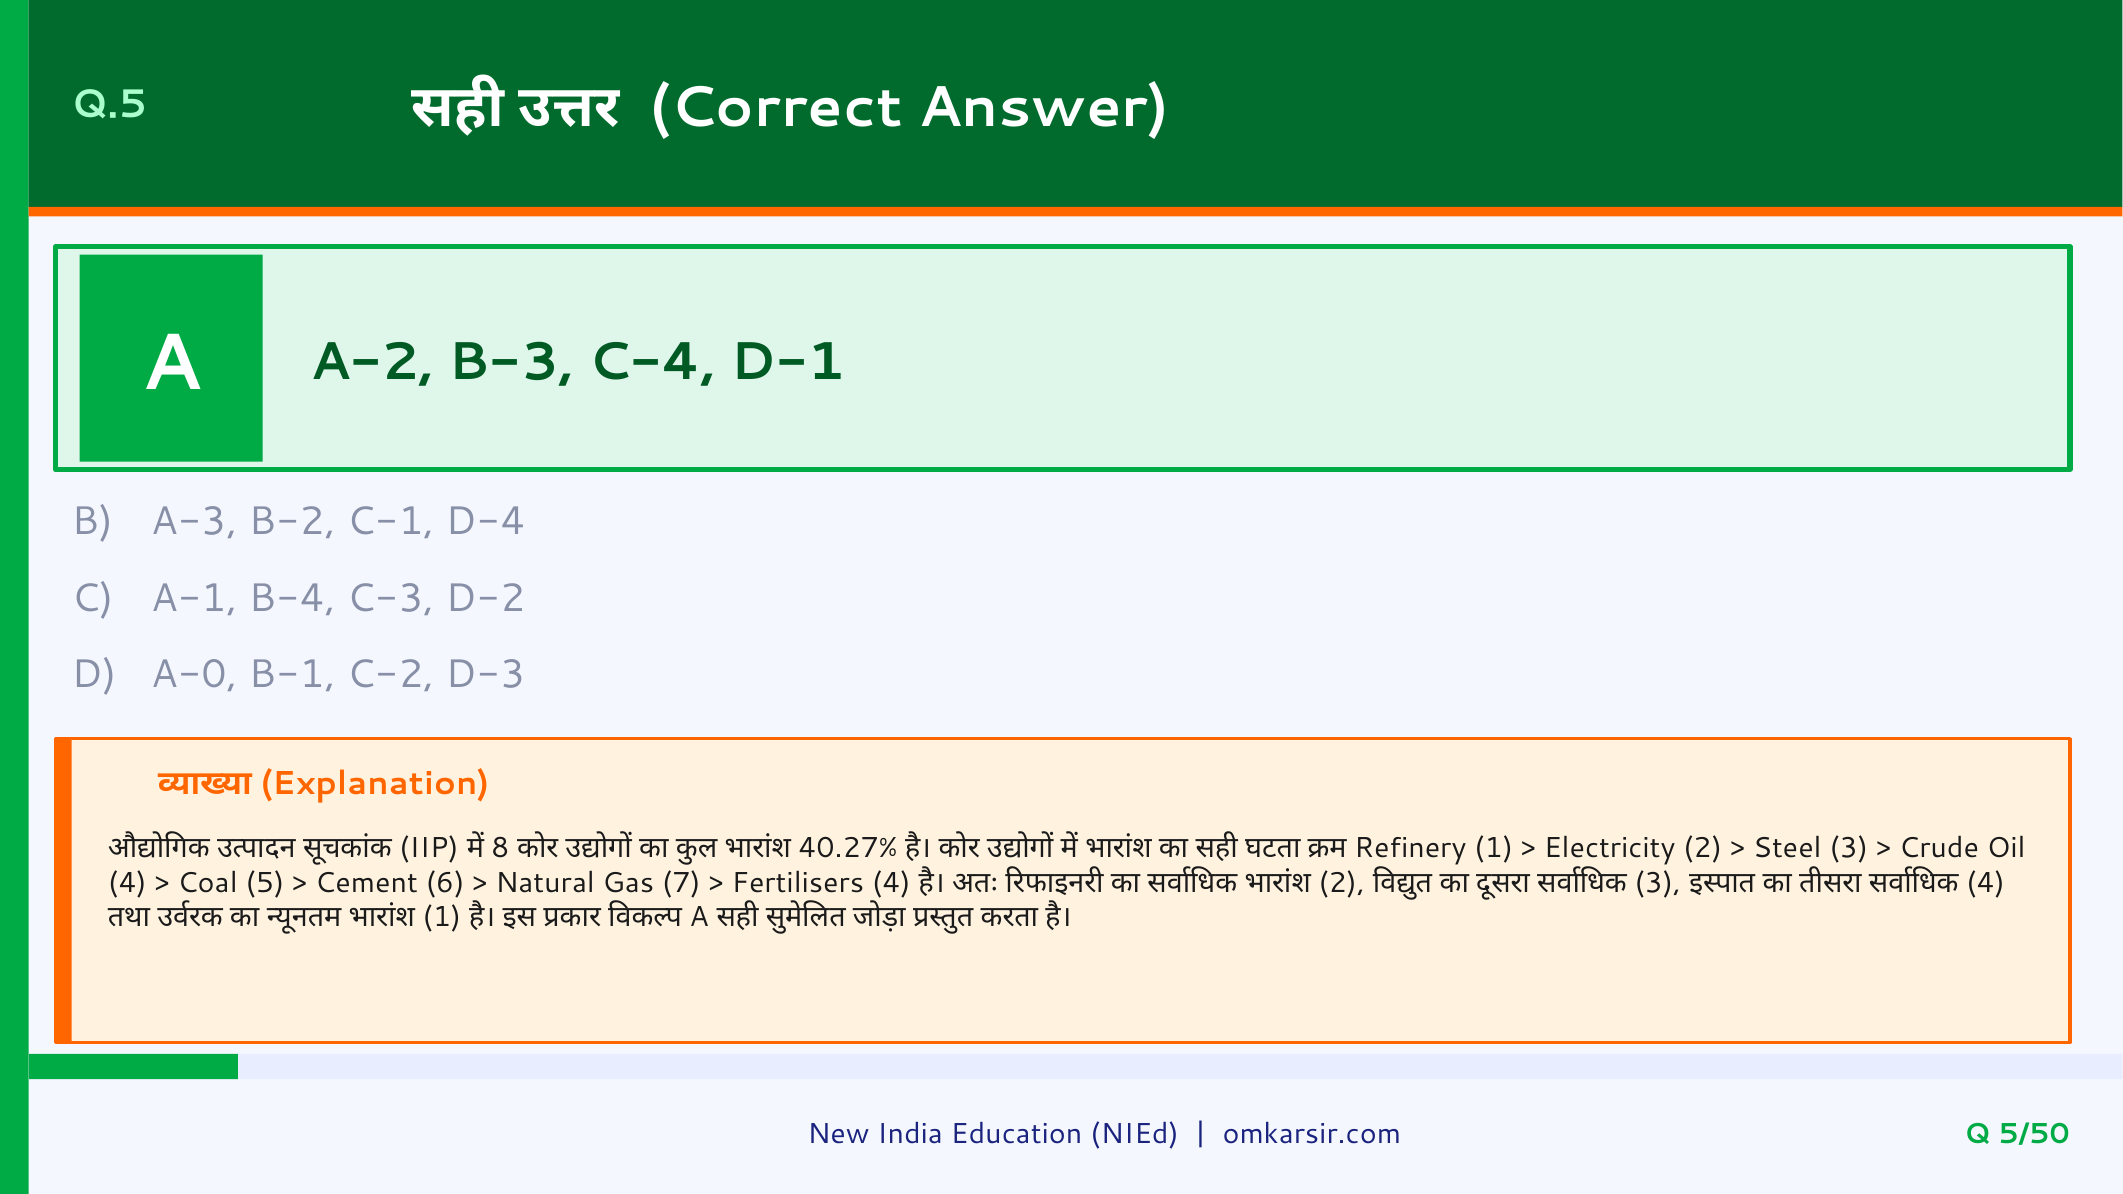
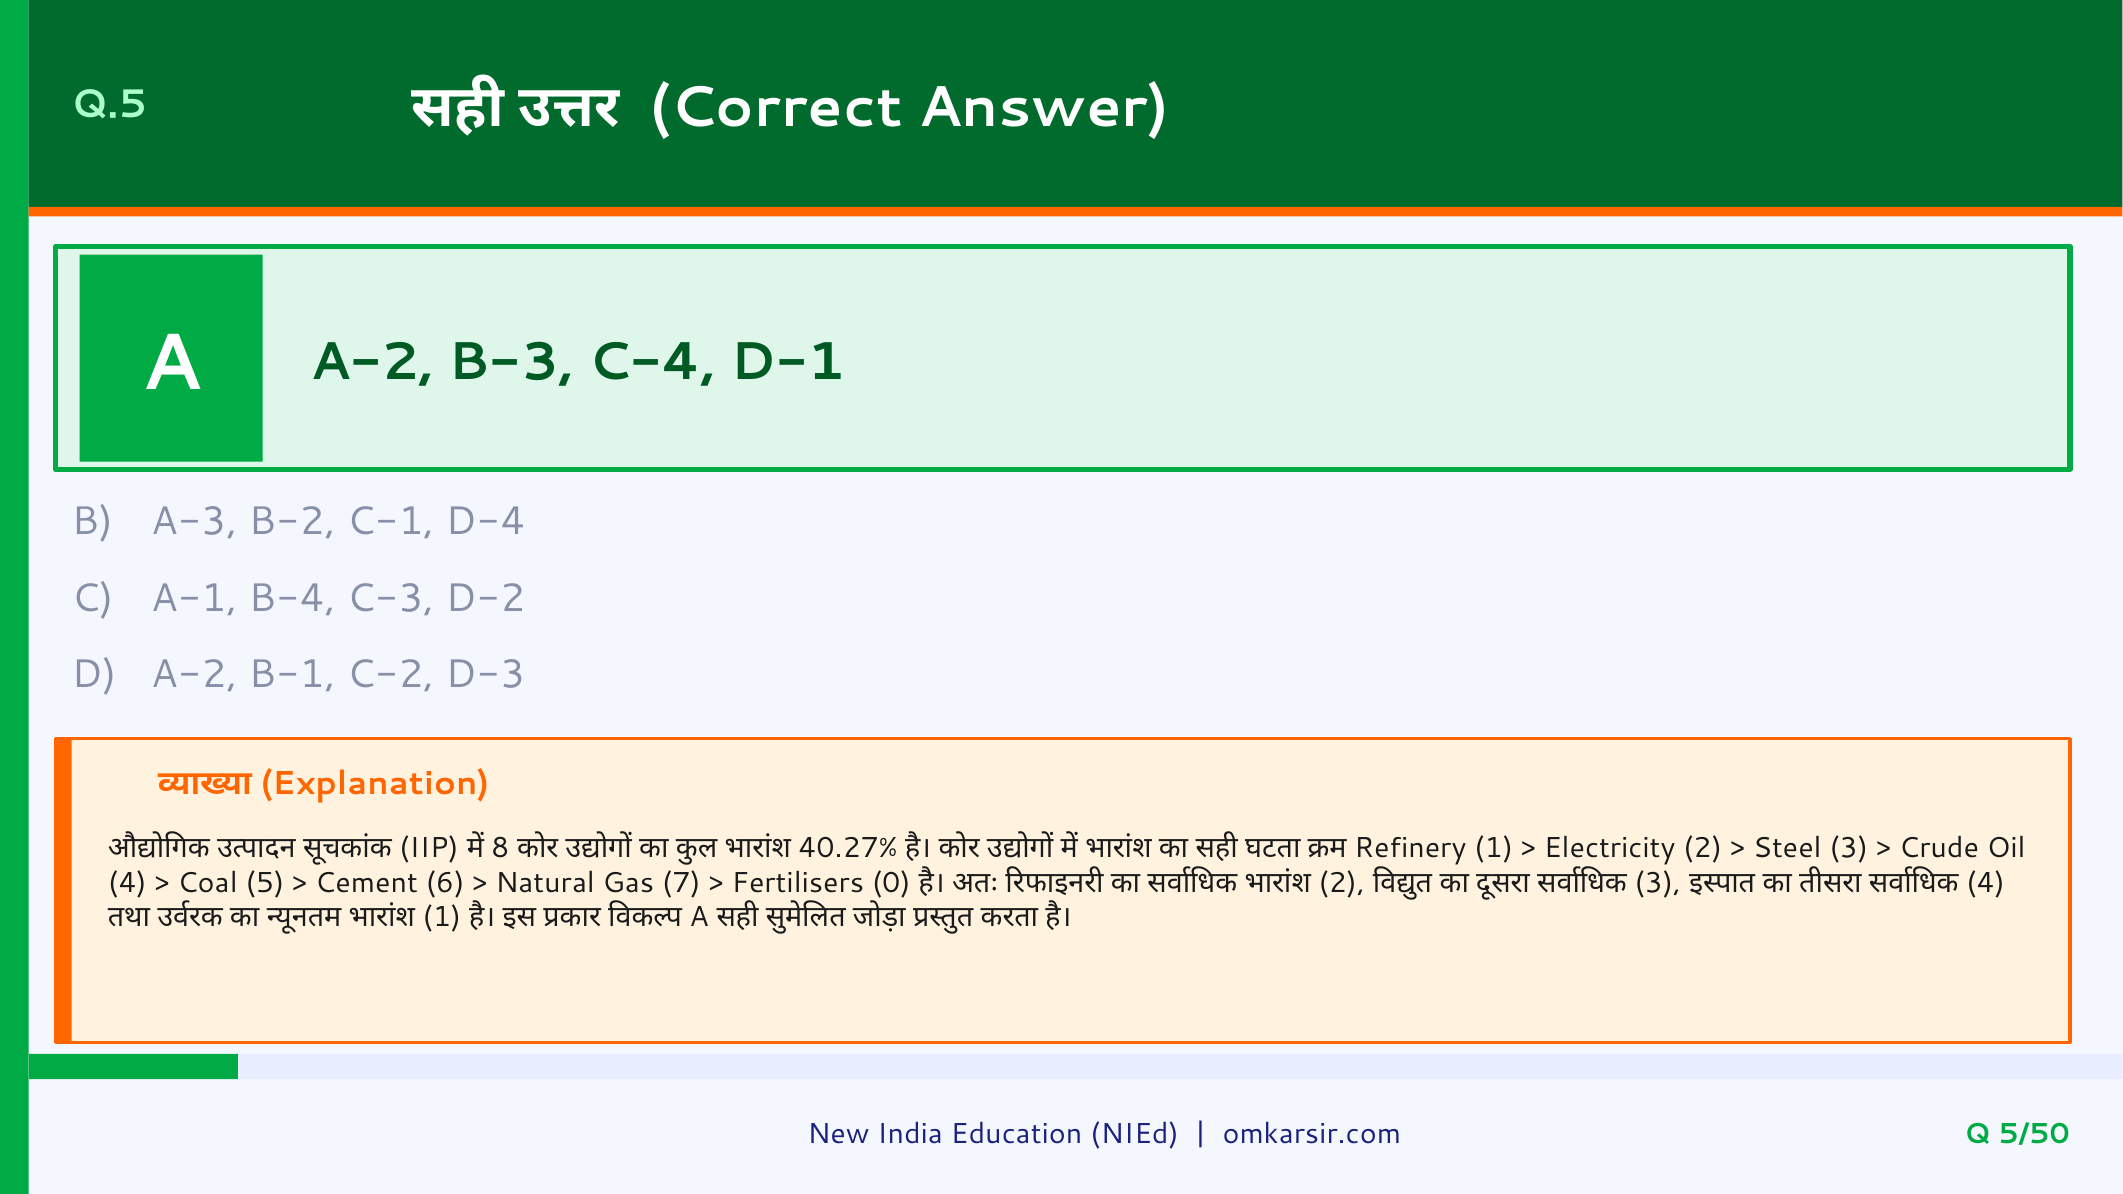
D A-0: A-0 -> A-2 (194, 675)
Fertilisers 4: 4 -> 0 (891, 883)
